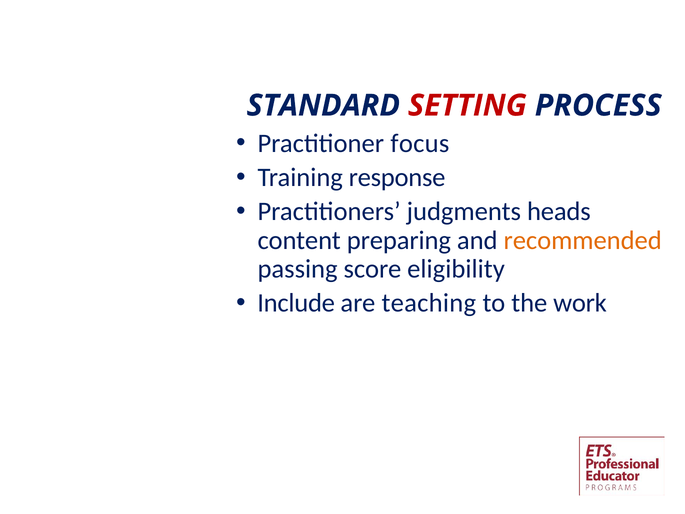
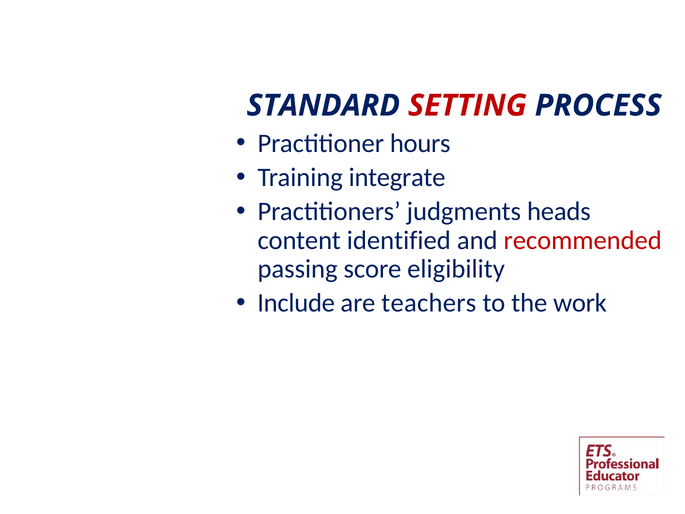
focus: focus -> hours (420, 143)
response: response -> integrate (397, 177)
preparing: preparing -> identified (399, 240)
recommended colour: orange -> red (583, 240)
teaching: teaching -> teachers (429, 303)
